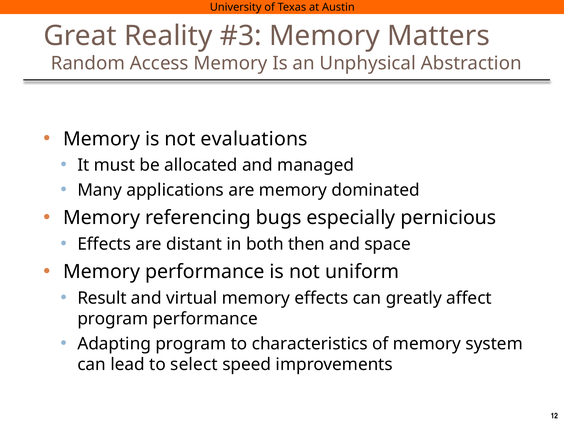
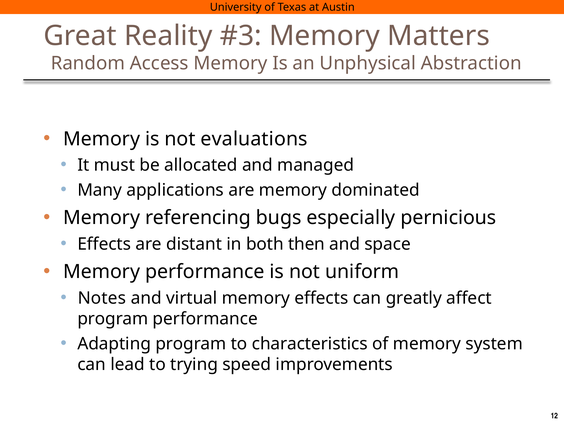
Result: Result -> Notes (102, 298)
select: select -> trying (194, 364)
